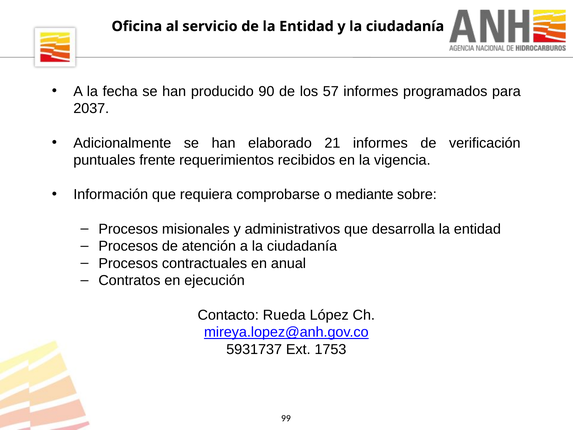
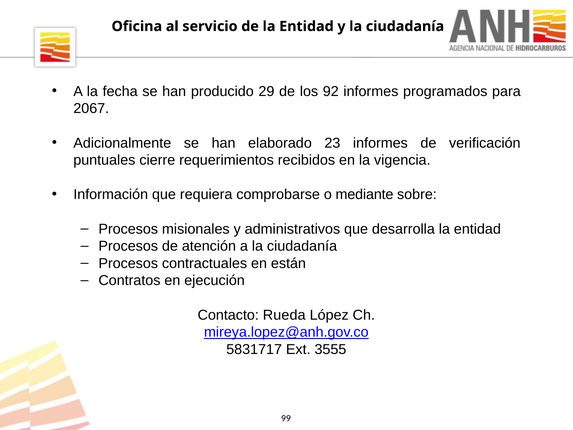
90: 90 -> 29 (266, 91)
57: 57 -> 92 (331, 91)
2037: 2037 -> 2067 (91, 108)
21: 21 -> 23 (332, 143)
frente: frente -> cierre (157, 160)
anual: anual -> están (288, 263)
5931737: 5931737 -> 5831717 (254, 349)
1753: 1753 -> 3555 (330, 349)
